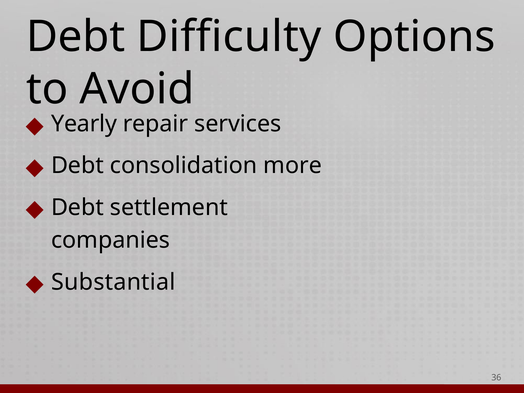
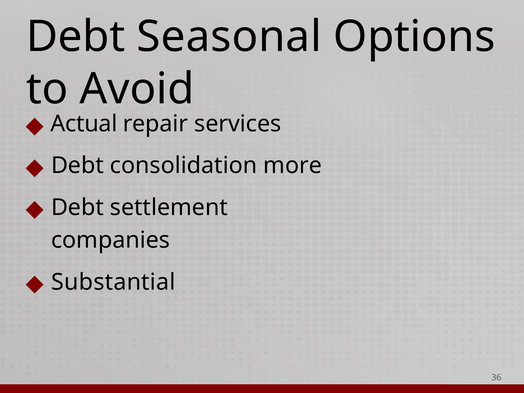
Difficulty: Difficulty -> Seasonal (229, 37)
Yearly: Yearly -> Actual (84, 124)
